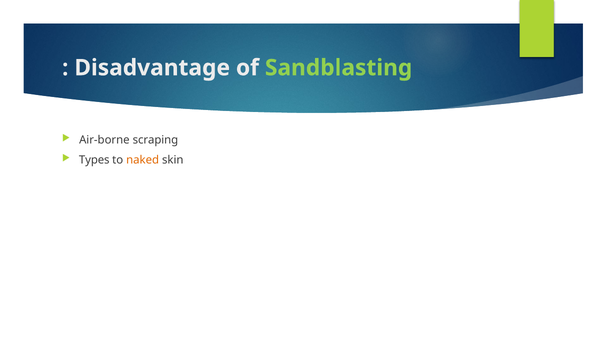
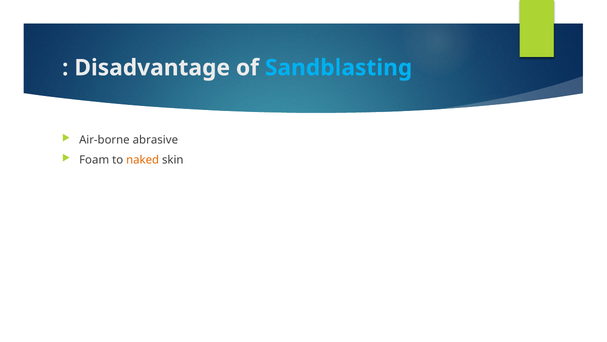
Sandblasting colour: light green -> light blue (339, 68)
scraping: scraping -> abrasive (155, 140)
Types: Types -> Foam (94, 160)
